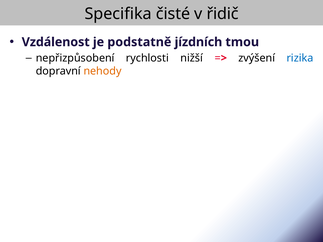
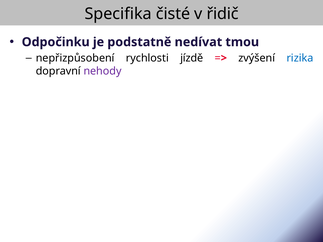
Vzdálenost: Vzdálenost -> Odpočinku (56, 42)
jízdních: jízdních -> nedívat (198, 42)
nižší: nižší -> jízdě (192, 58)
nehody colour: orange -> purple (103, 71)
